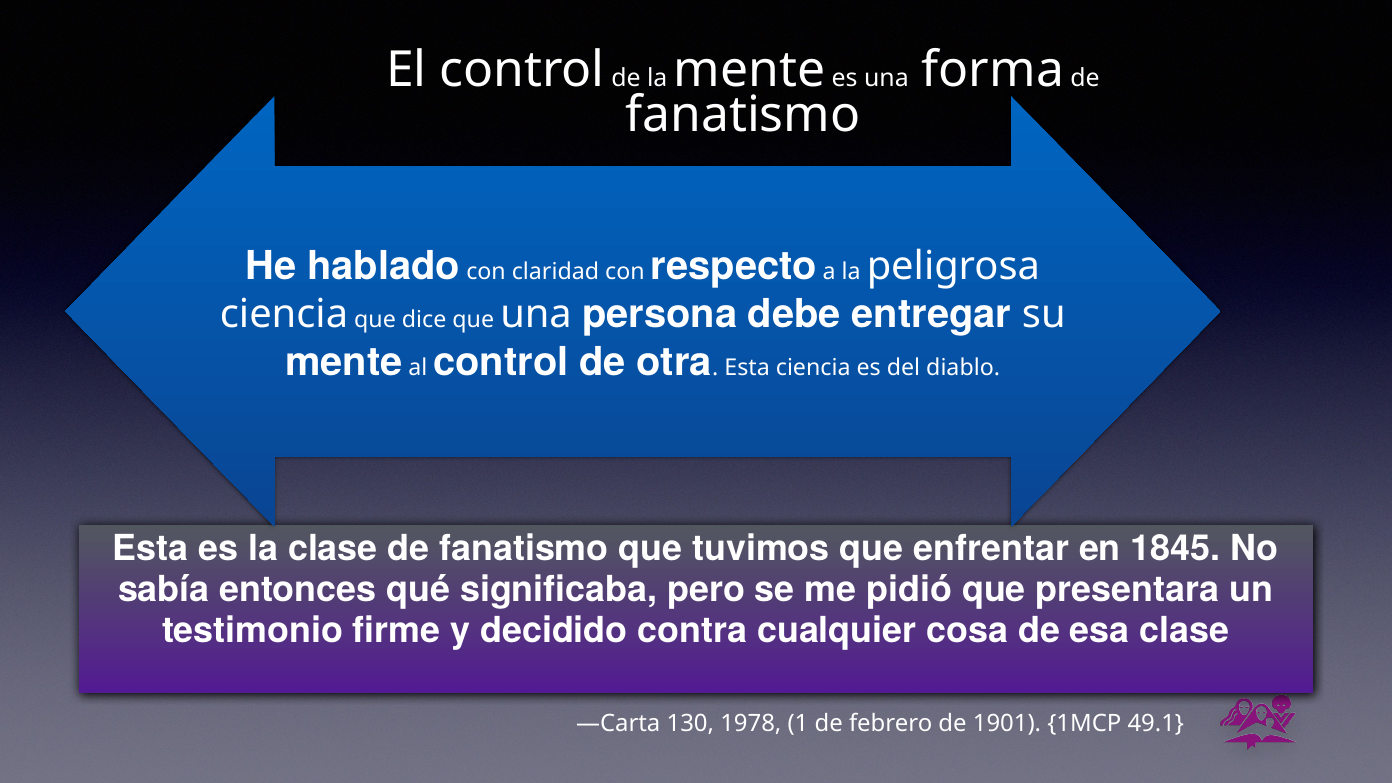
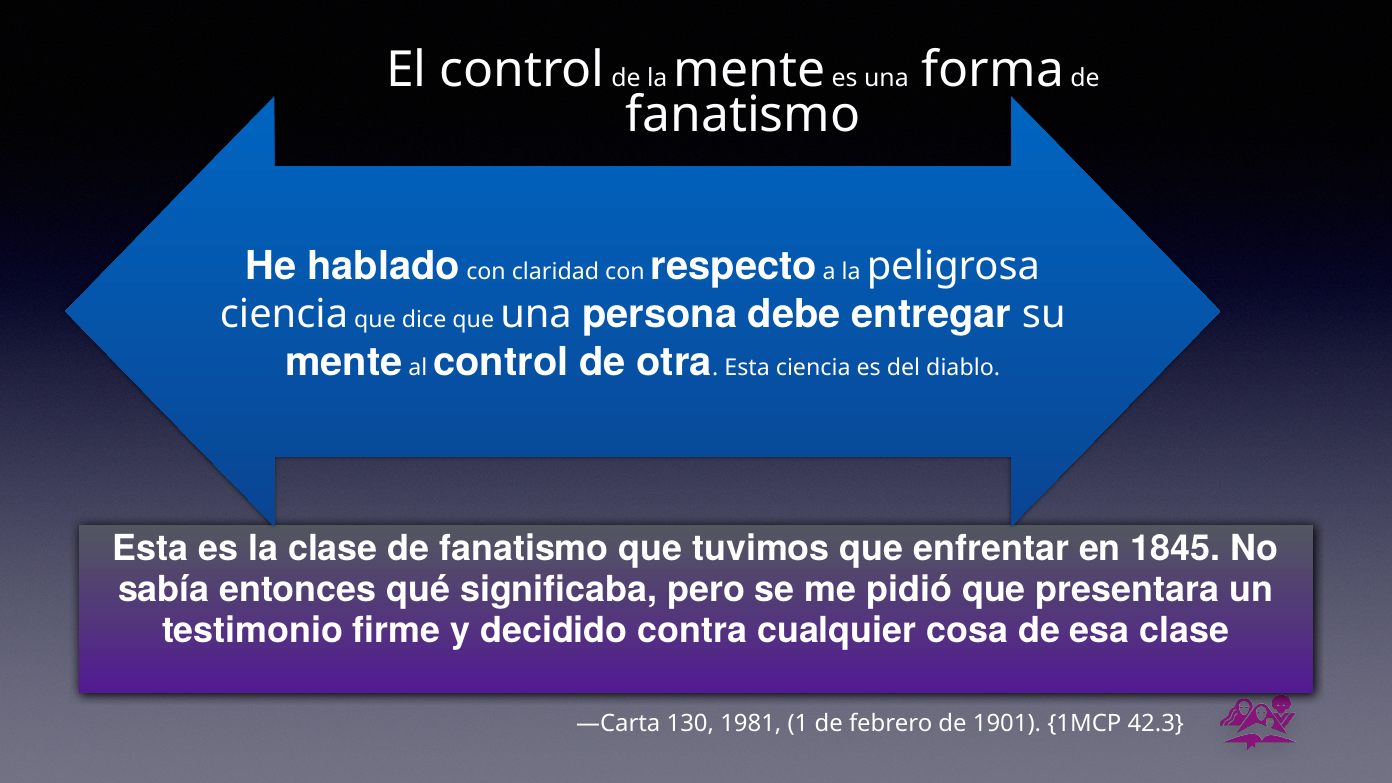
1978: 1978 -> 1981 (751, 723)
49.1: 49.1 -> 42.3 (1156, 723)
